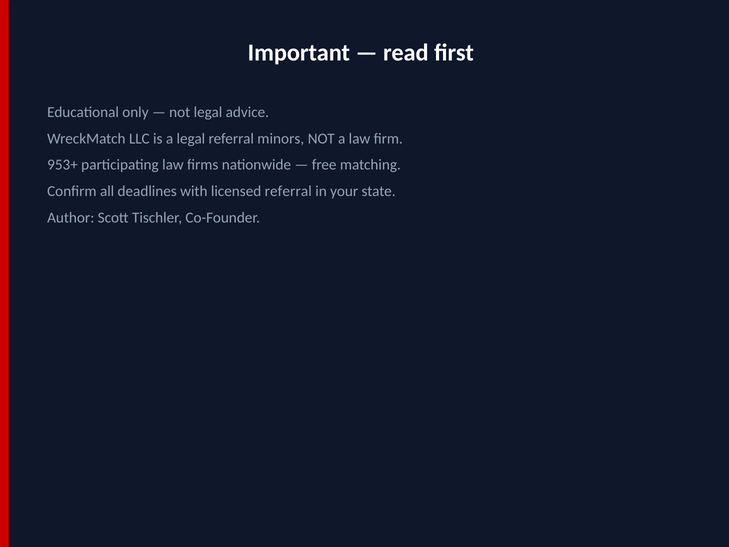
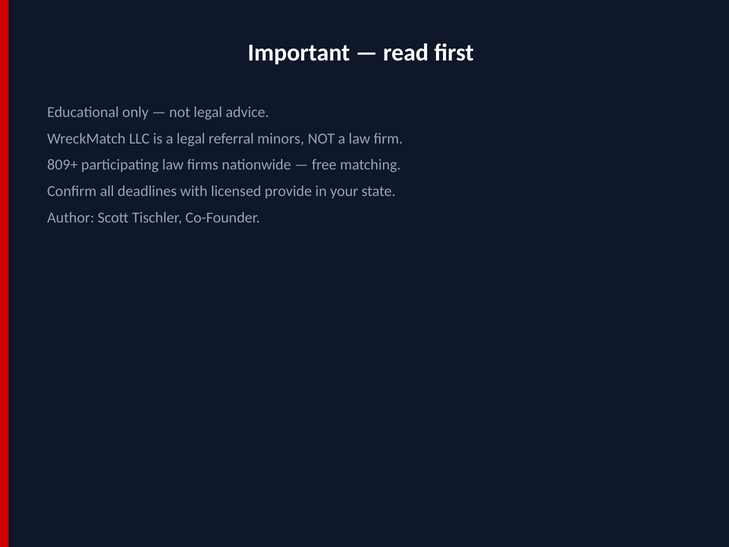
953+: 953+ -> 809+ (63, 165)
licensed referral: referral -> provide (288, 191)
